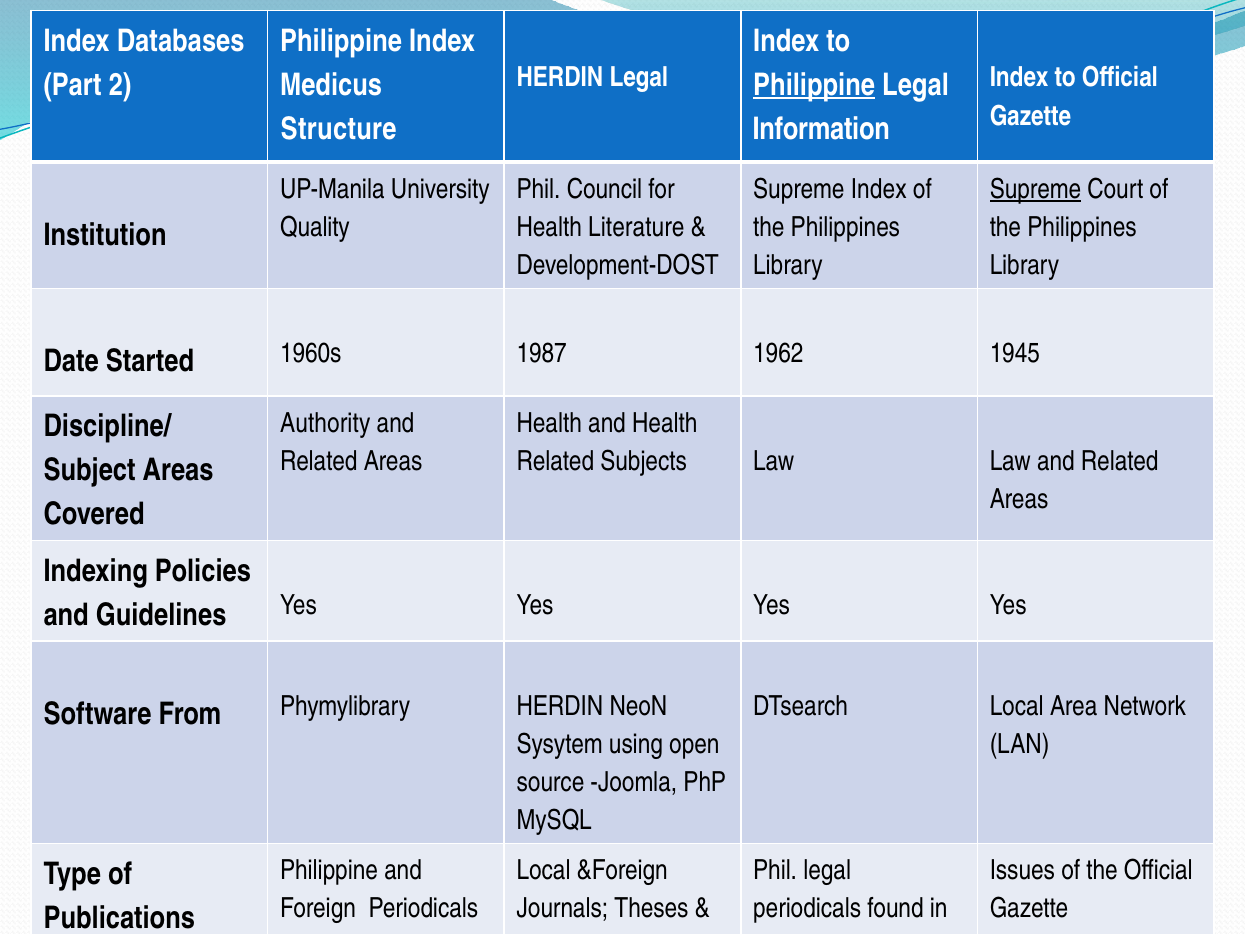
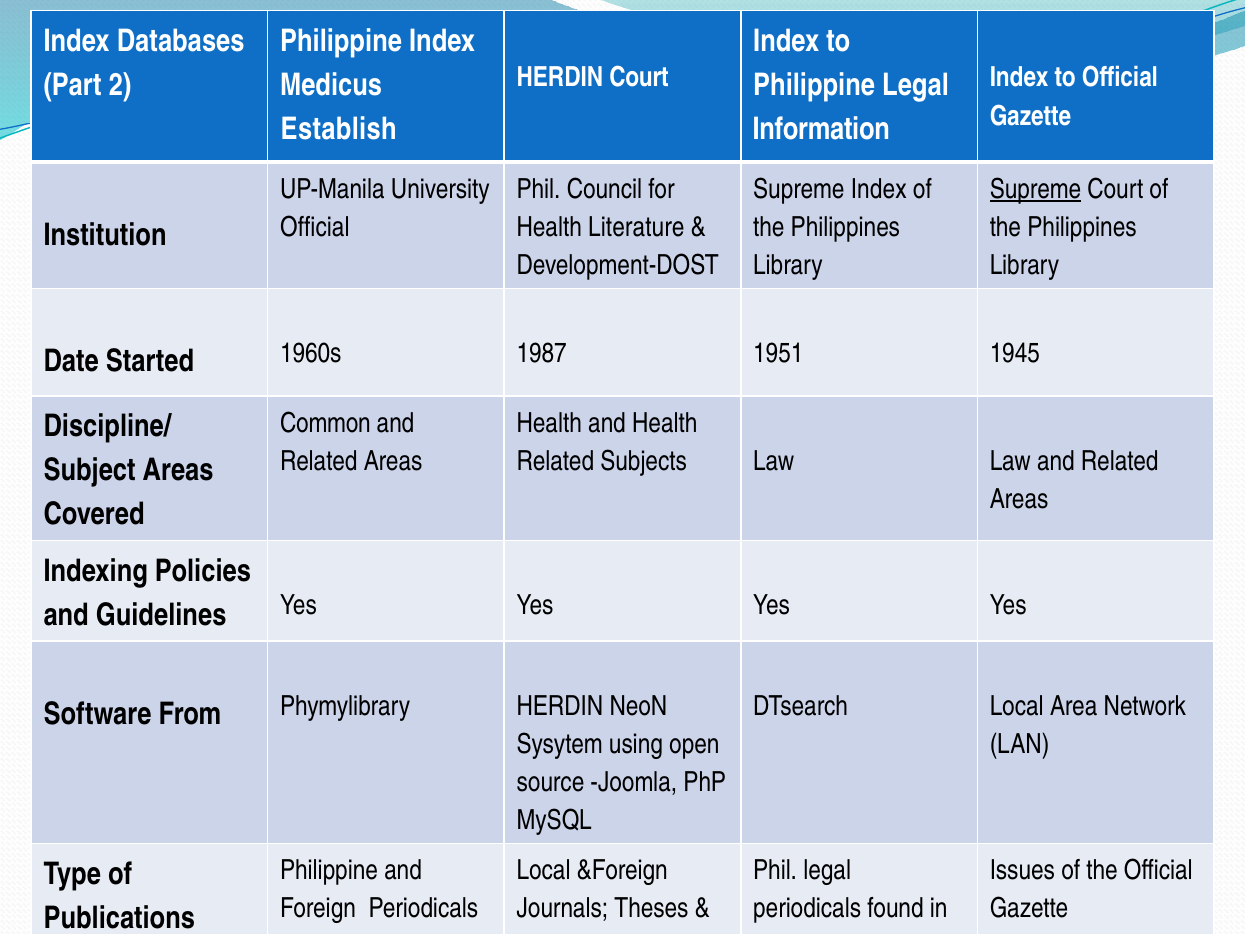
HERDIN Legal: Legal -> Court (639, 77)
Philippine underline: present -> none (814, 85)
Structure: Structure -> Establish (339, 129)
Quality: Quality -> Official (315, 227)
1962: 1962 -> 1951 (778, 354)
Authority: Authority -> Common (325, 423)
